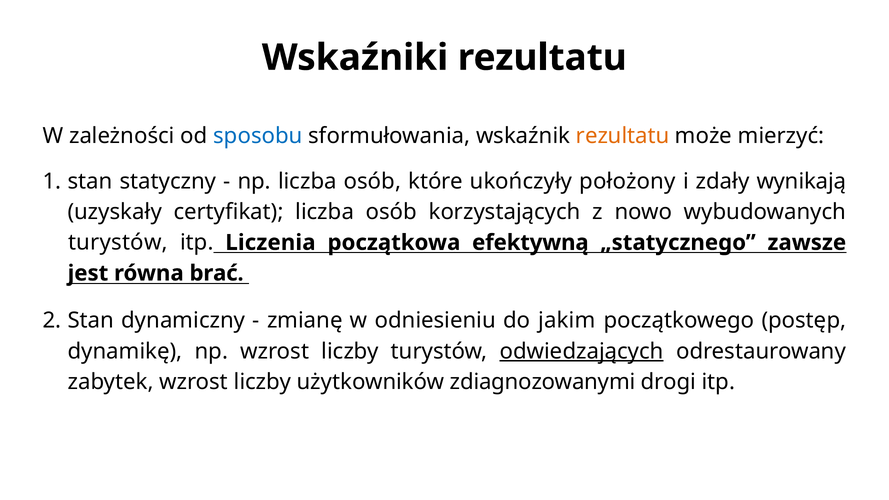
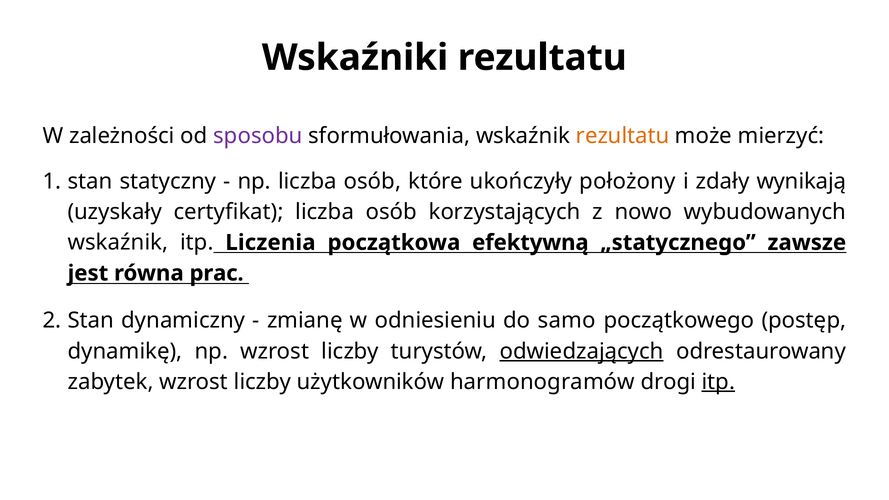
sposobu colour: blue -> purple (258, 136)
turystów: turystów -> wskaźnik (118, 243)
brać: brać -> prac (217, 273)
jakim: jakim -> samo (567, 321)
zdiagnozowanymi: zdiagnozowanymi -> harmonogramów (542, 382)
itp underline: none -> present (718, 382)
